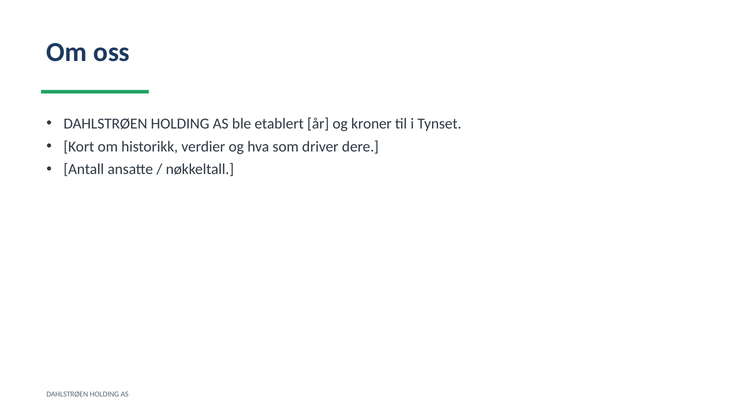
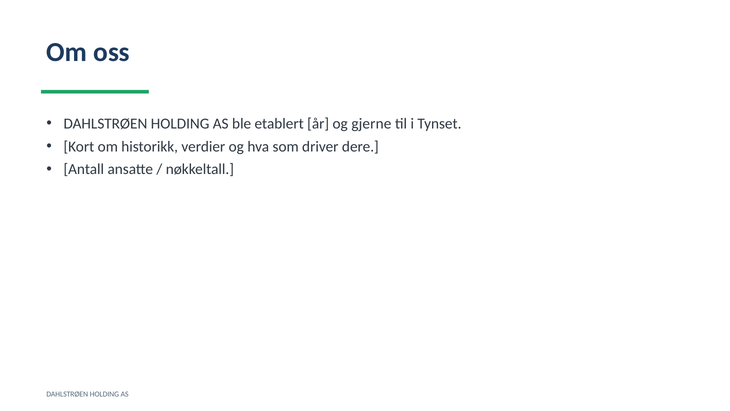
kroner: kroner -> gjerne (371, 124)
